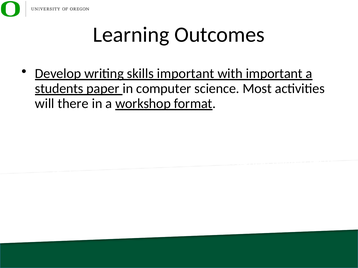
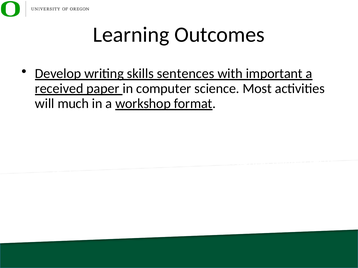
skills important: important -> sentences (186, 74)
students: students -> received (59, 89)
there: there -> much (73, 104)
